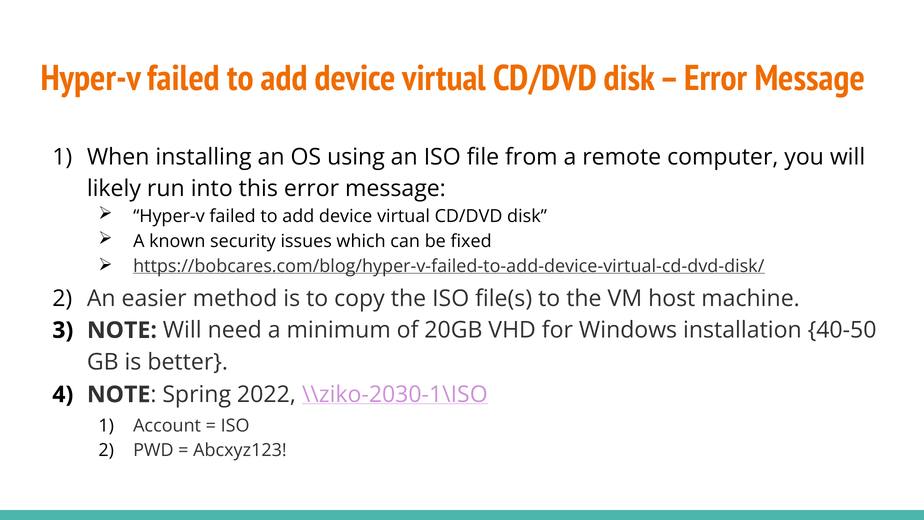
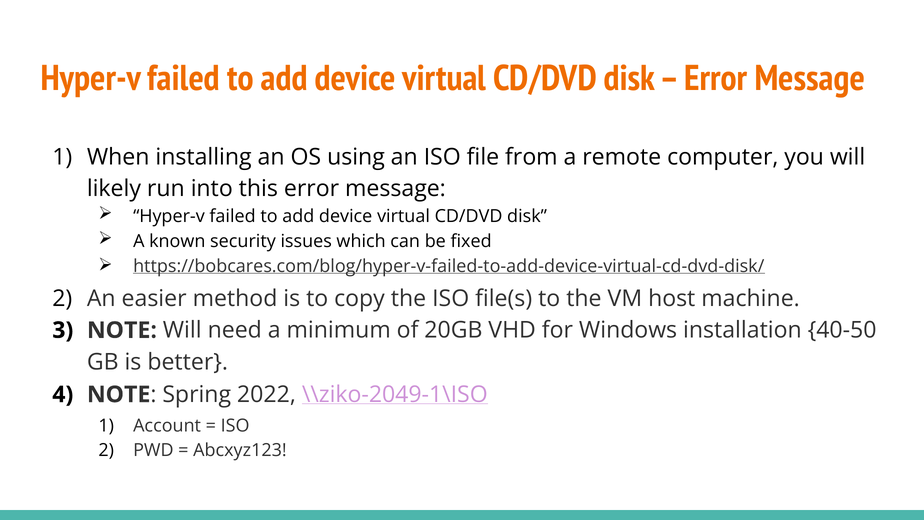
\\ziko-2030-1\ISO: \\ziko-2030-1\ISO -> \\ziko-2049-1\ISO (395, 394)
